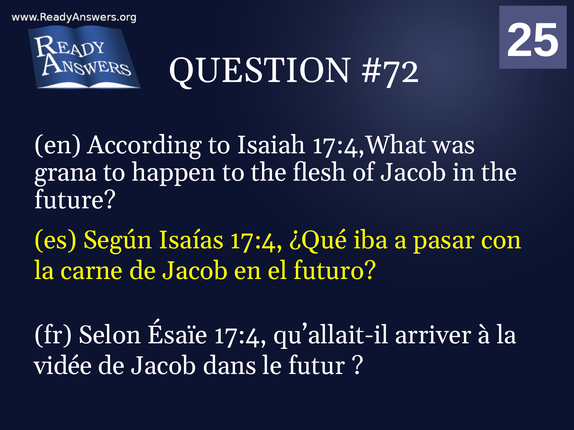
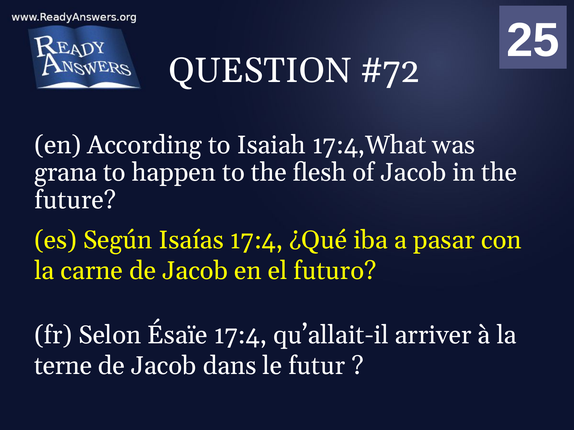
vidée: vidée -> terne (63, 366)
